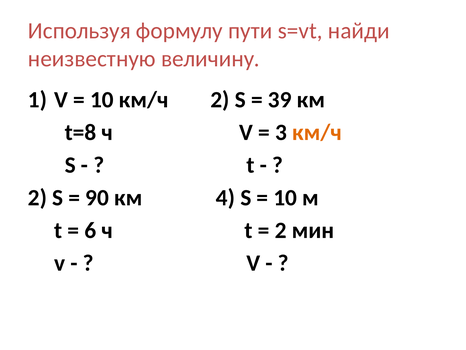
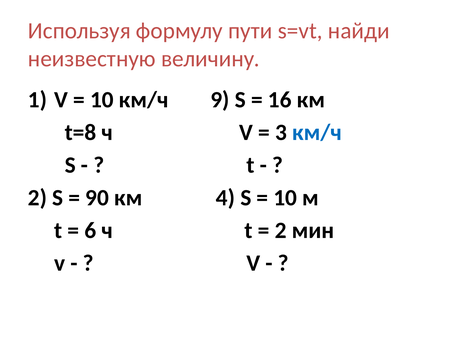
км/ч 2: 2 -> 9 (220, 99)
39: 39 -> 16 (280, 99)
км/ч colour: orange -> blue (317, 132)
